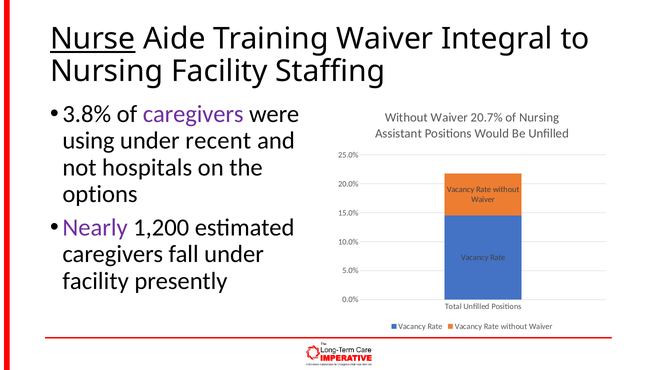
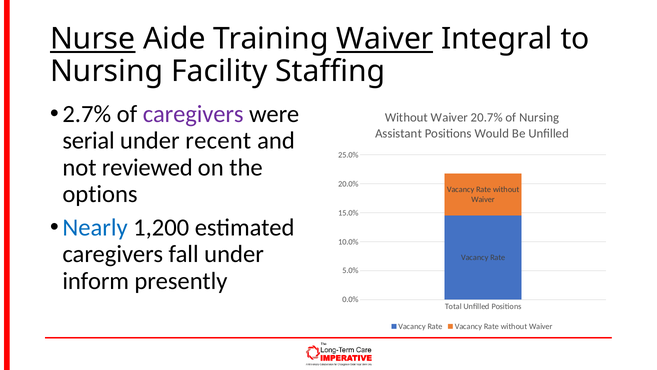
Waiver underline: none -> present (385, 39)
3.8%: 3.8% -> 2.7% (87, 114)
using: using -> serial (89, 141)
hospitals: hospitals -> reviewed (147, 167)
Nearly colour: purple -> blue (95, 227)
facility: facility -> inform (96, 281)
